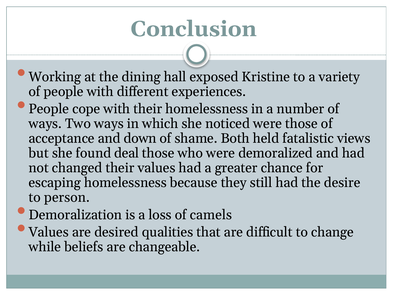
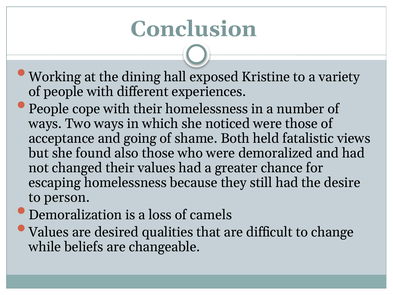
down: down -> going (140, 138)
deal: deal -> also (127, 153)
